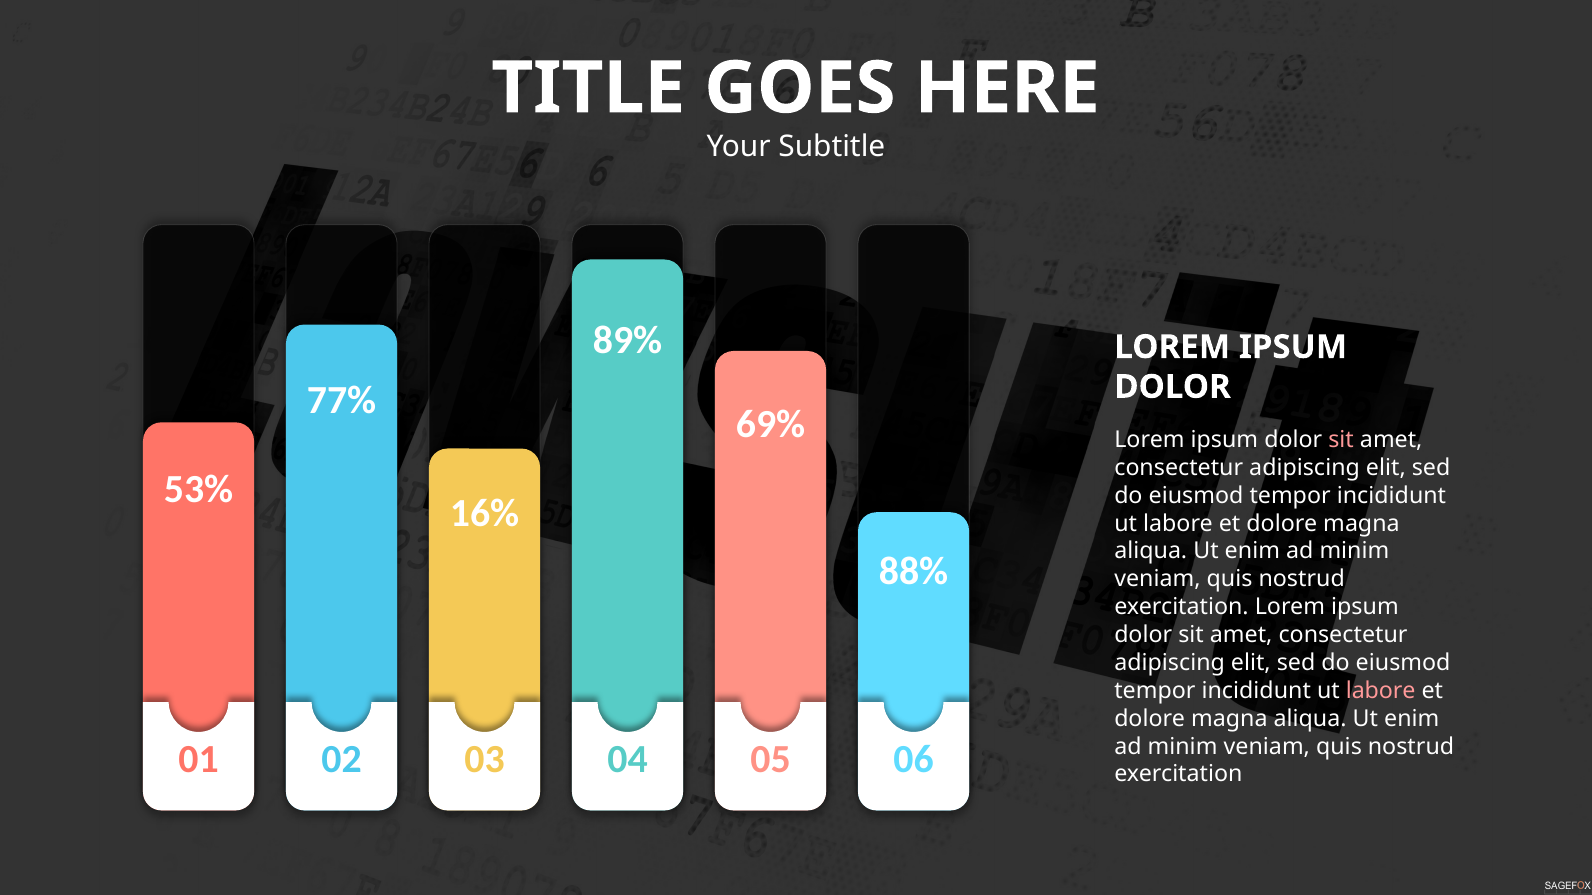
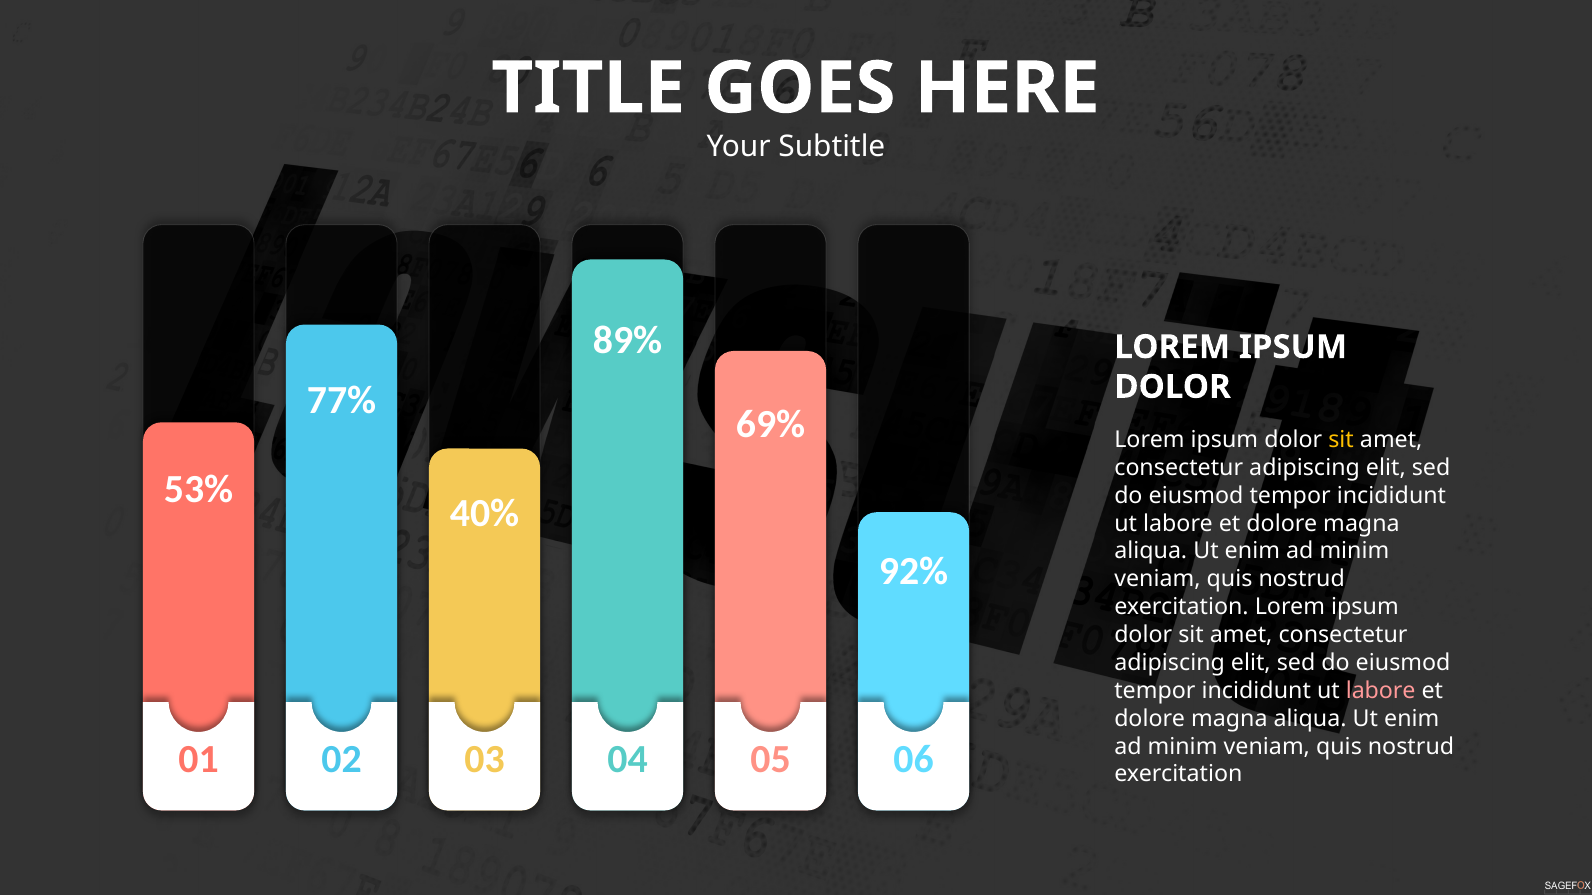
sit colour: pink -> yellow (1341, 440)
16%: 16% -> 40% (485, 513)
88%: 88% -> 92% (914, 571)
